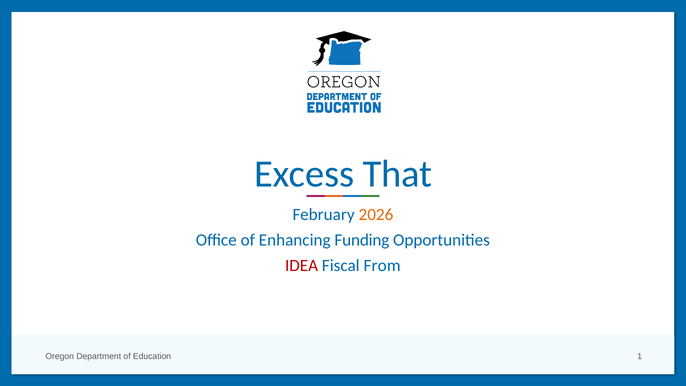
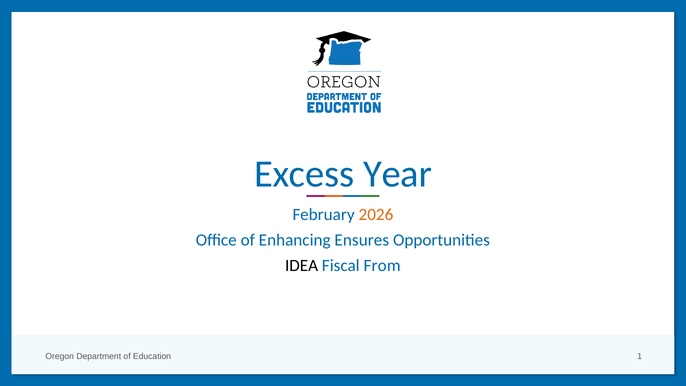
That: That -> Year (398, 174)
Funding: Funding -> Ensures (362, 240)
IDEA colour: red -> black (302, 266)
